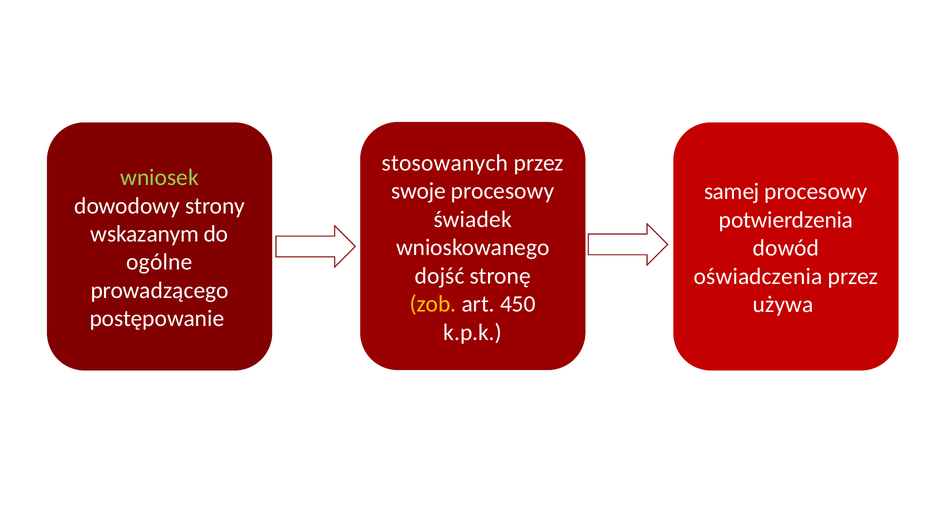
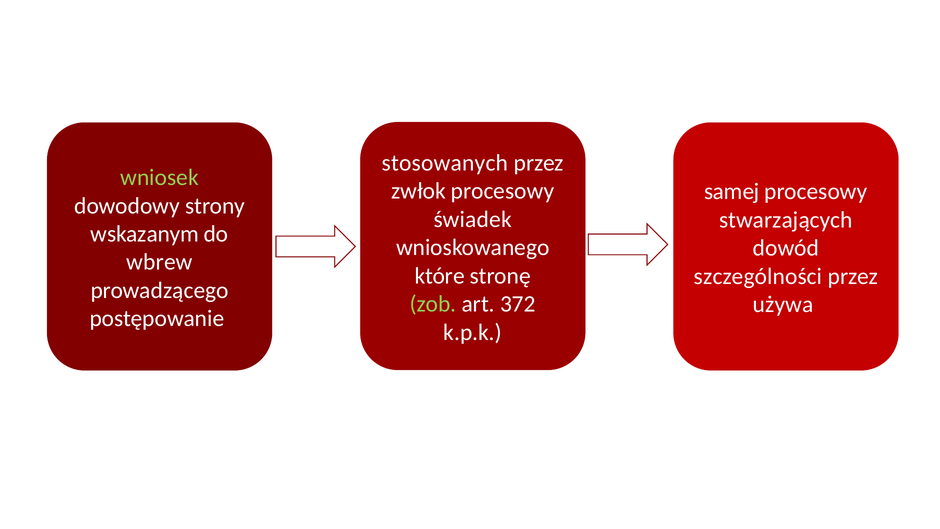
swoje: swoje -> zwłok (419, 191)
potwierdzenia: potwierdzenia -> stwarzających (786, 220)
ogólne: ogólne -> wbrew (159, 262)
dojść: dojść -> które (440, 276)
oświadczenia: oświadczenia -> szczególności (758, 276)
zob colour: yellow -> light green (433, 304)
450: 450 -> 372 (518, 304)
